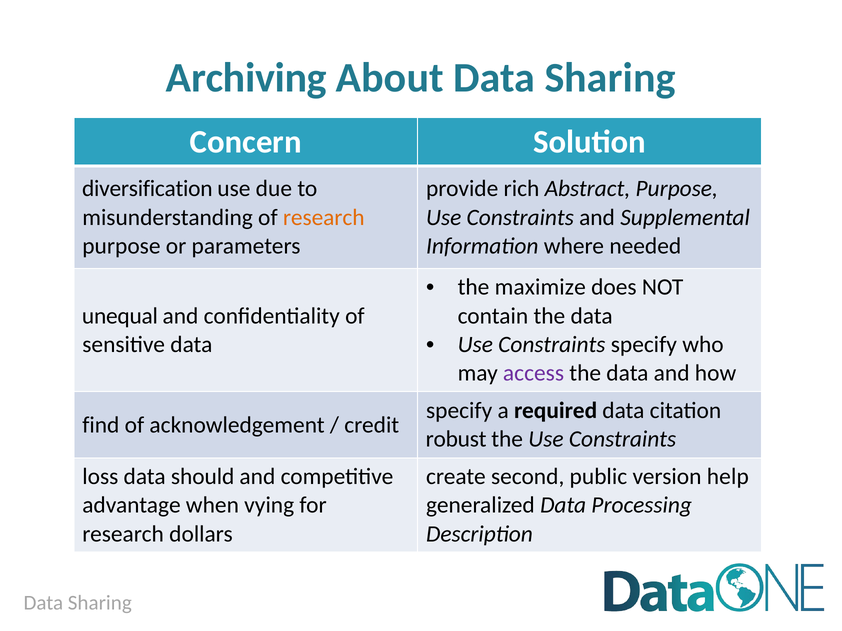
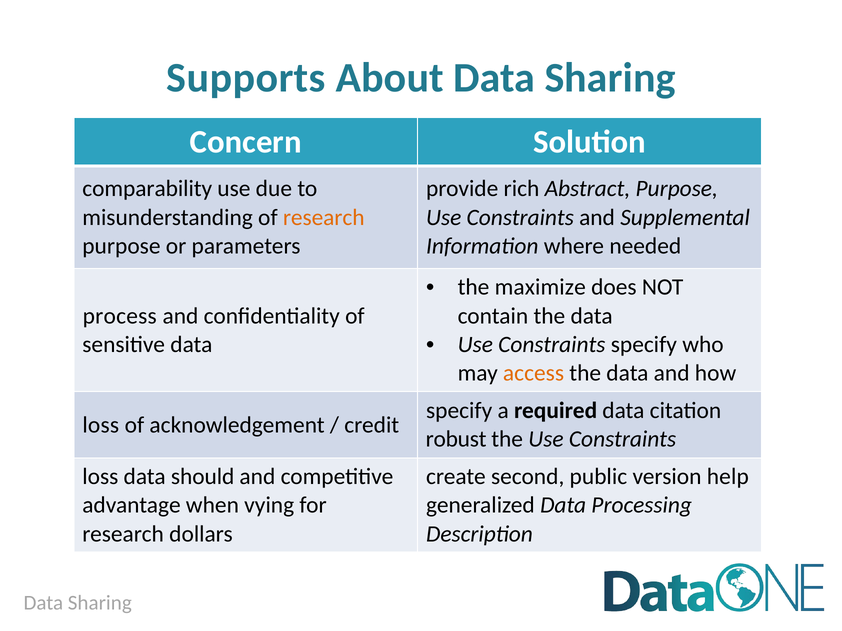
Archiving: Archiving -> Supports (246, 78)
diversification: diversification -> comparability (147, 189)
unequal: unequal -> process (120, 316)
access colour: purple -> orange (534, 373)
find: find -> loss (101, 425)
